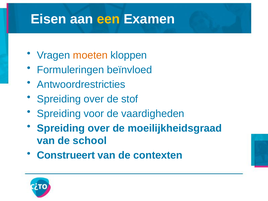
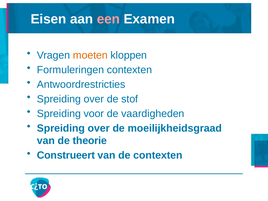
een colour: yellow -> pink (108, 19)
Formuleringen beïnvloed: beïnvloed -> contexten (129, 70)
school: school -> theorie (90, 141)
